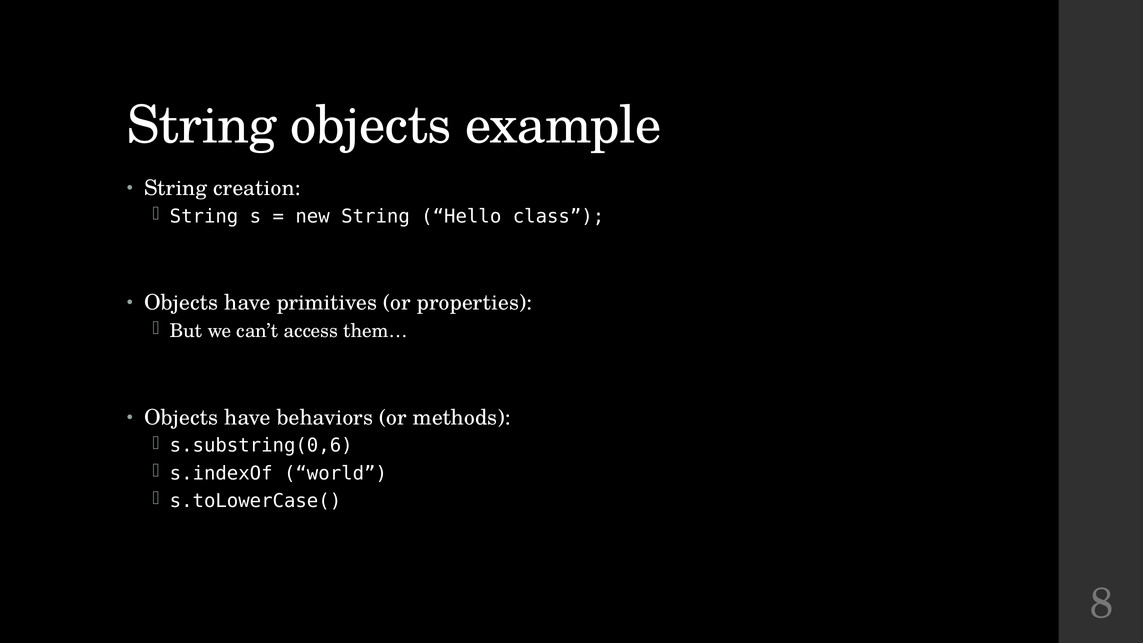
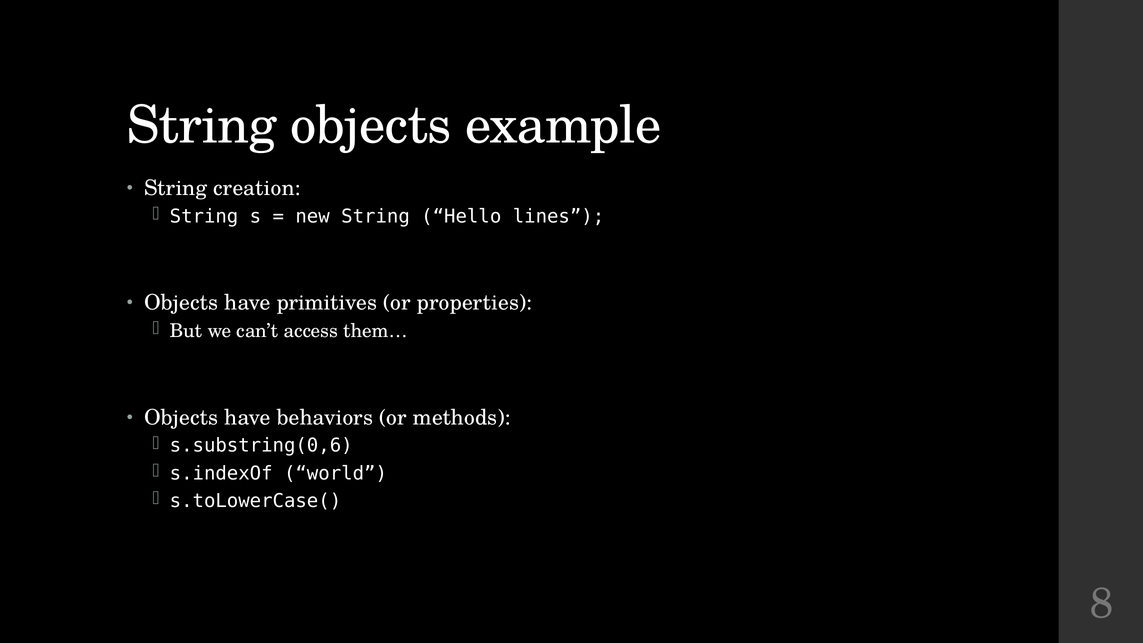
class: class -> lines (559, 216)
